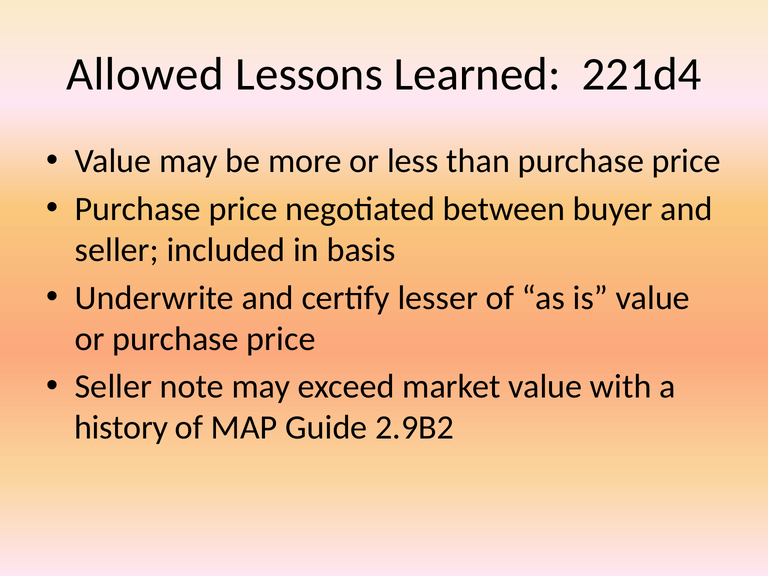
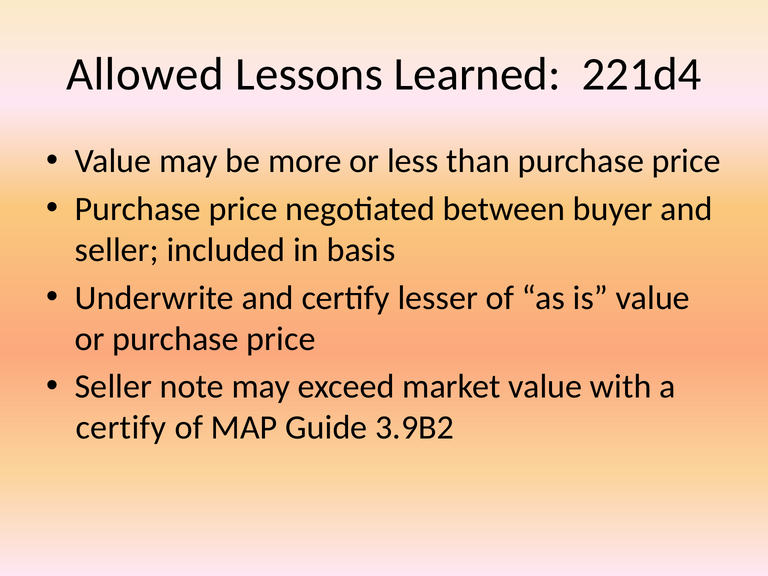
history: history -> certify (121, 428)
2.9B2: 2.9B2 -> 3.9B2 (415, 428)
